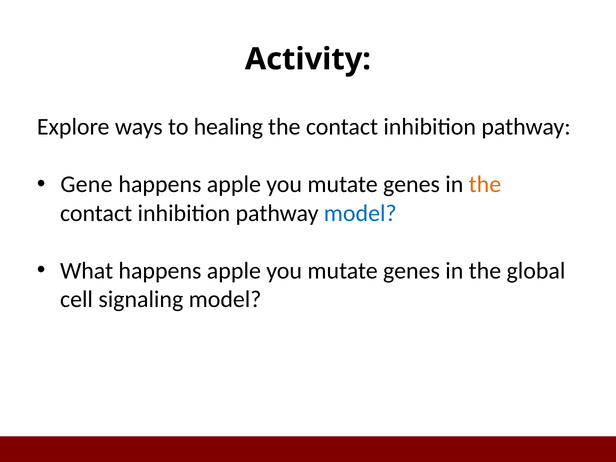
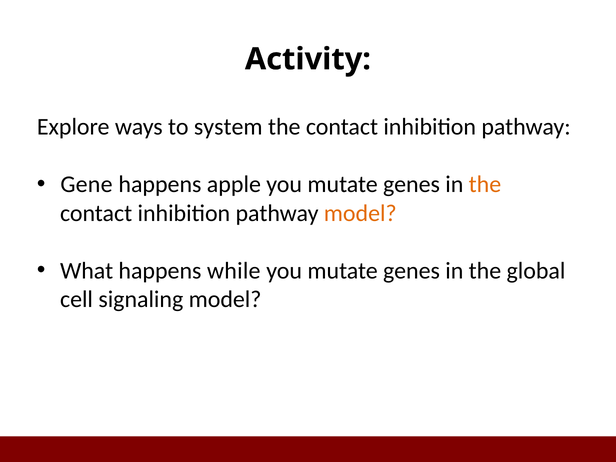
healing: healing -> system (228, 127)
model colour: blue -> orange (360, 213)
What happens apple: apple -> while (234, 271)
